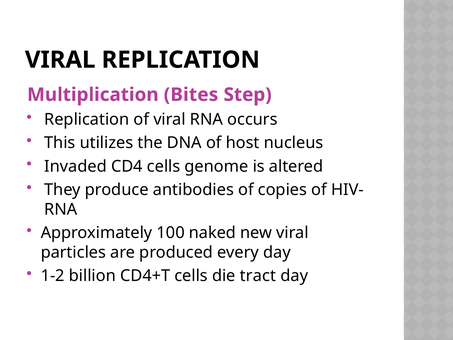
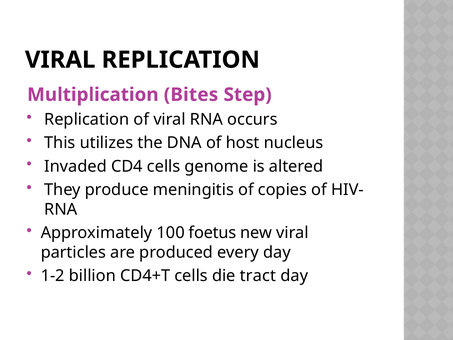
antibodies: antibodies -> meningitis (193, 190)
naked: naked -> foetus (212, 233)
